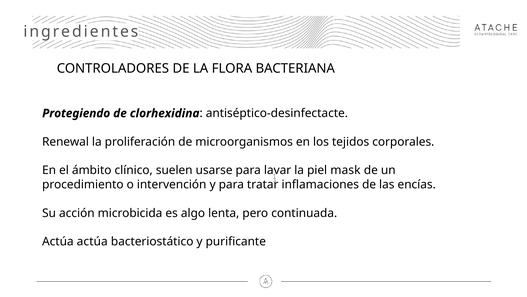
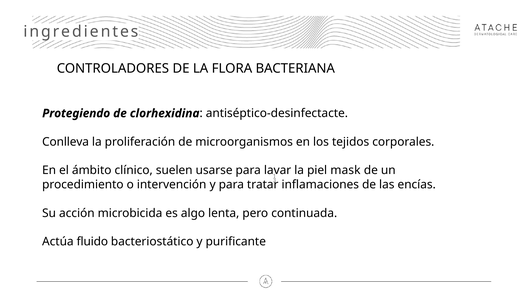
Renewal: Renewal -> Conlleva (66, 142)
Actúa actúa: actúa -> fluido (92, 241)
